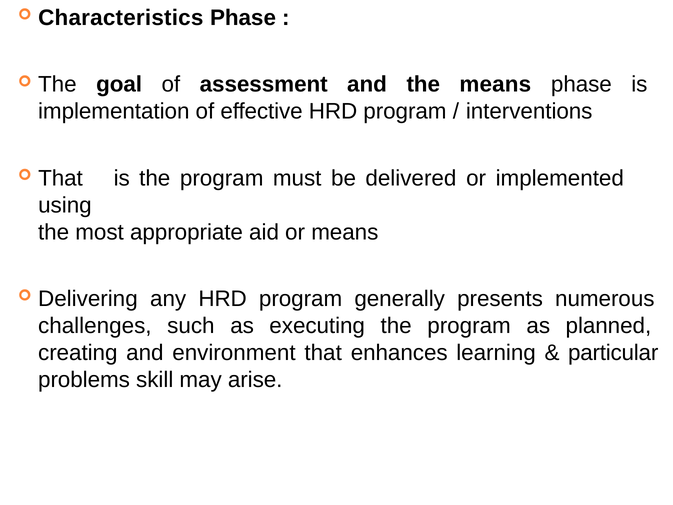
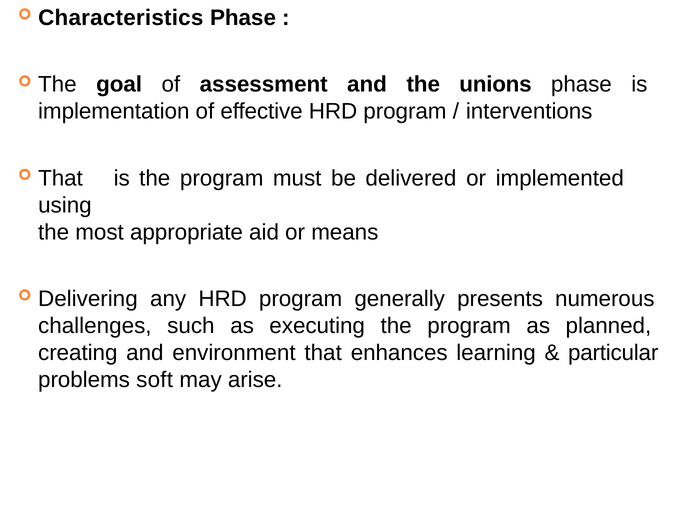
the means: means -> unions (496, 85)
skill: skill -> soft (155, 379)
